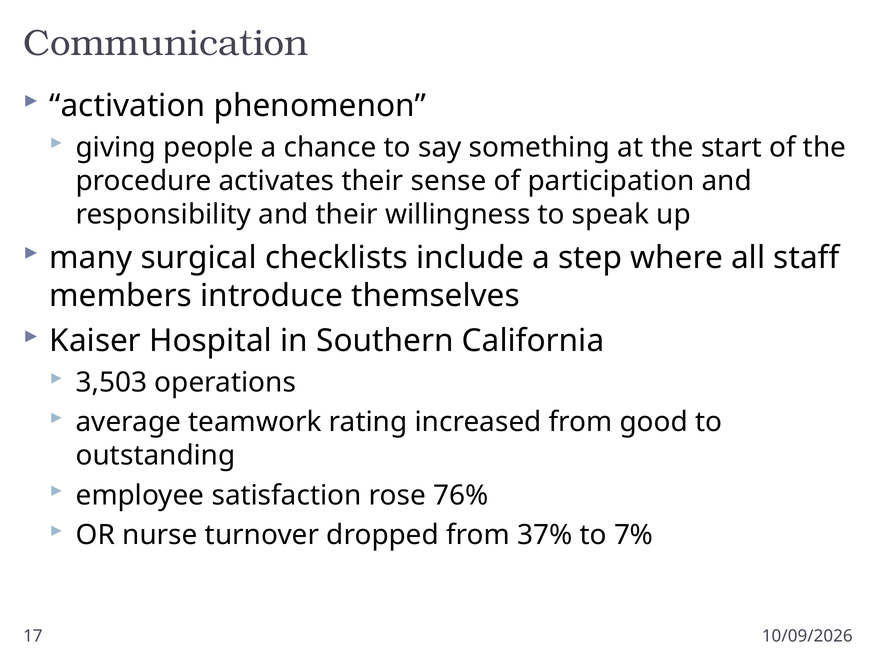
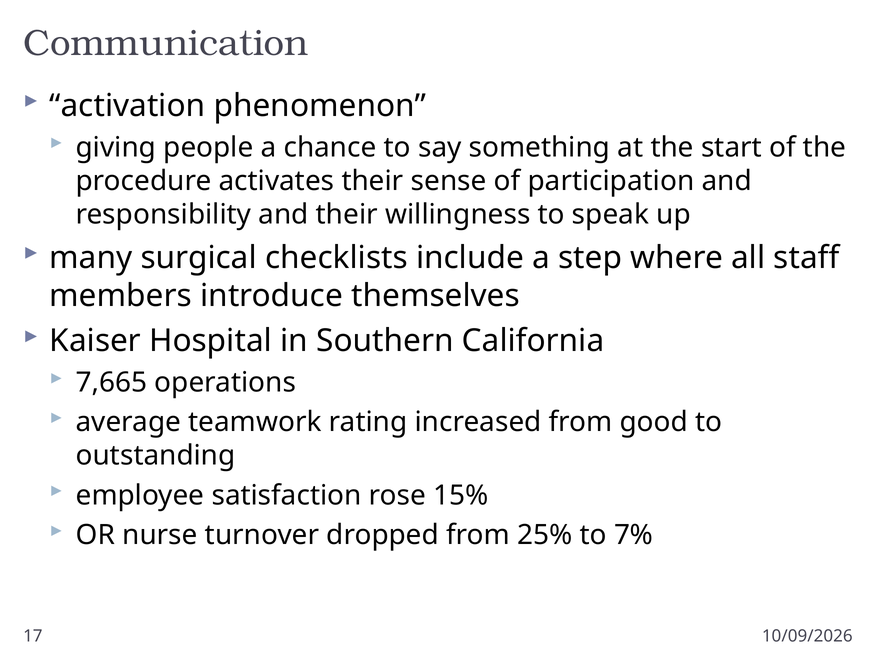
3,503: 3,503 -> 7,665 (111, 383)
76%: 76% -> 15% (461, 495)
37%: 37% -> 25% (545, 535)
